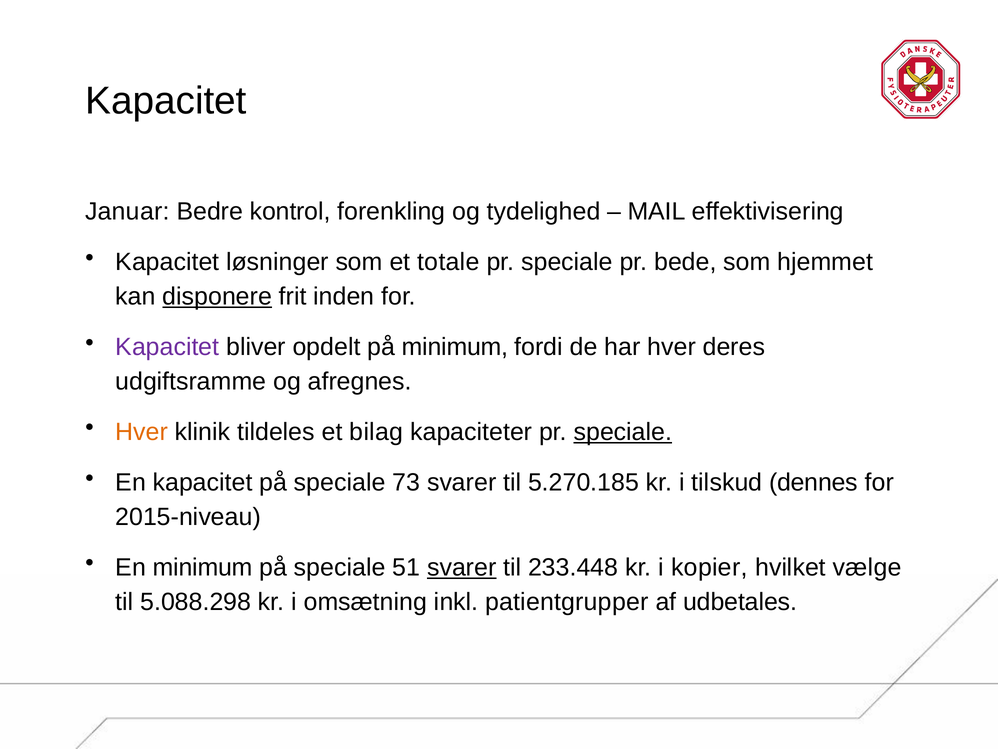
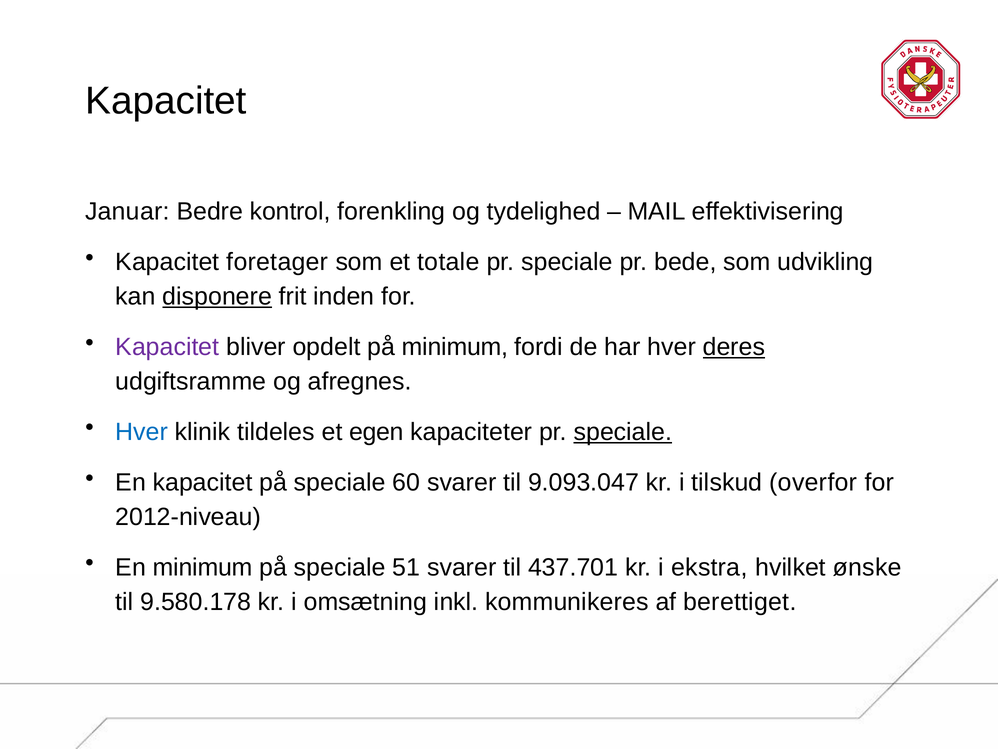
løsninger: løsninger -> foretager (277, 262)
hjemmet: hjemmet -> udvikling (825, 262)
deres underline: none -> present (734, 347)
Hver colour: orange -> blue (142, 432)
bilag: bilag -> egen (376, 432)
73: 73 -> 60 (406, 482)
5.270.185: 5.270.185 -> 9.093.047 (584, 482)
dennes: dennes -> overfor (813, 482)
2015-niveau: 2015-niveau -> 2012-niveau (188, 516)
svarer underline: present -> none (462, 567)
233.448: 233.448 -> 437.701 (573, 567)
kopier: kopier -> ekstra (709, 567)
vælge: vælge -> ønske (867, 567)
5.088.298: 5.088.298 -> 9.580.178 (196, 601)
patientgrupper: patientgrupper -> kommunikeres (567, 601)
udbetales: udbetales -> berettiget (740, 601)
